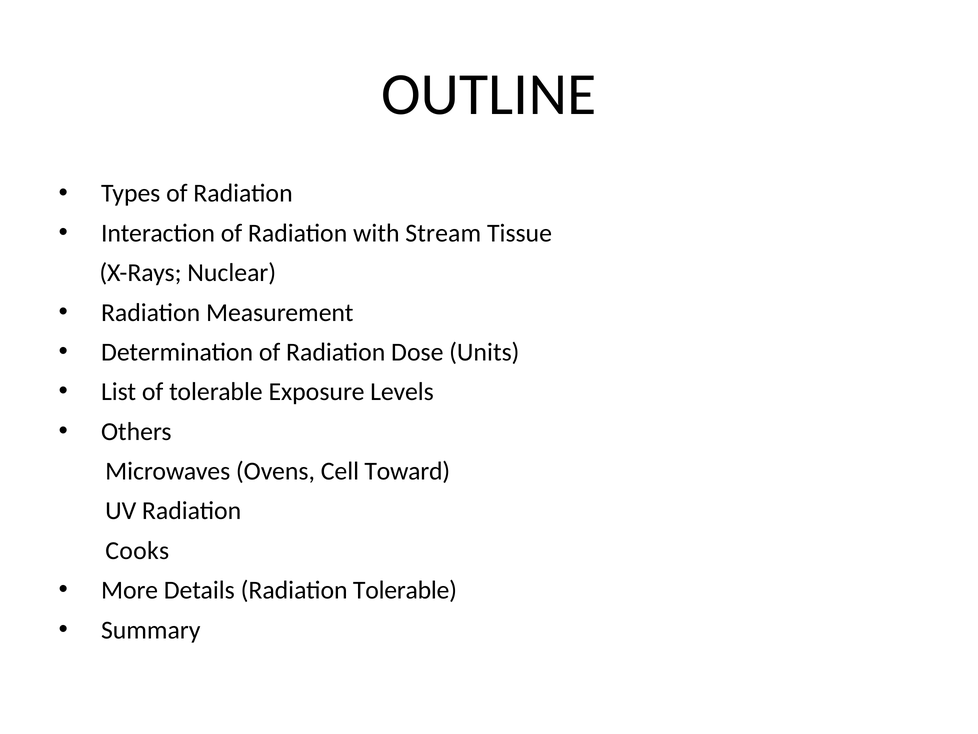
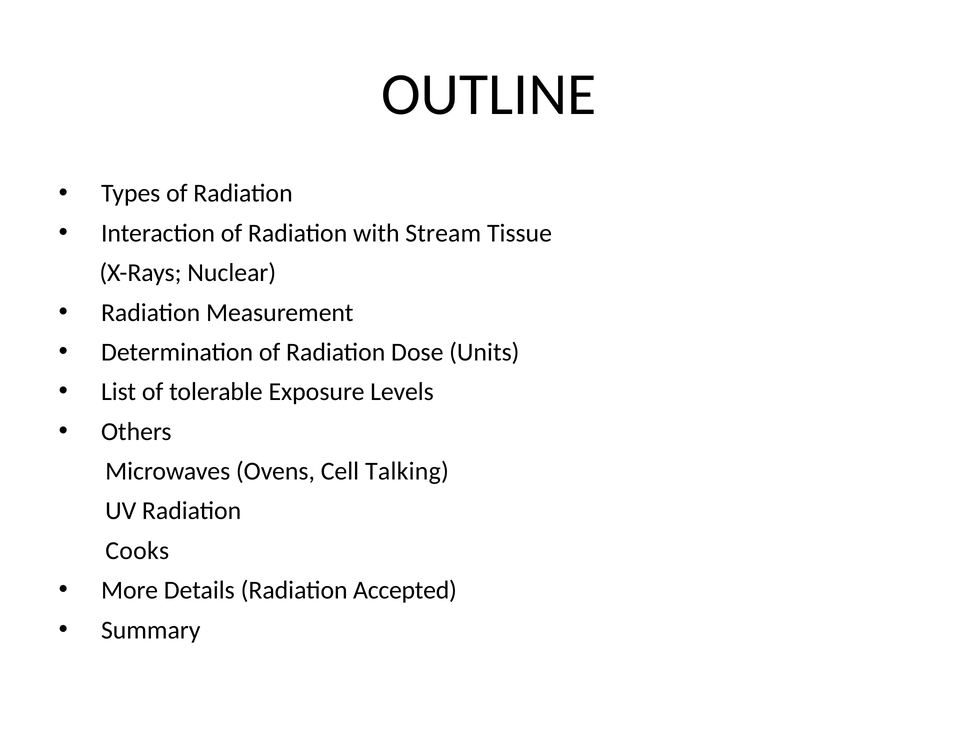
Toward: Toward -> Talking (407, 471)
Radiation Tolerable: Tolerable -> Accepted (405, 590)
